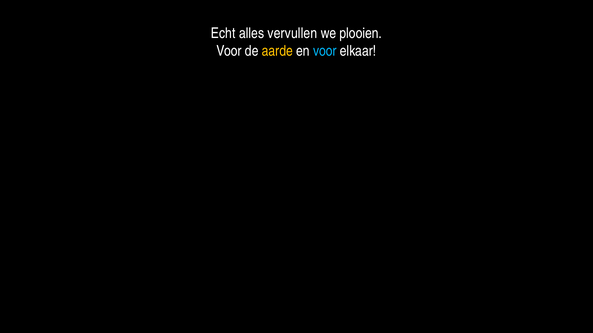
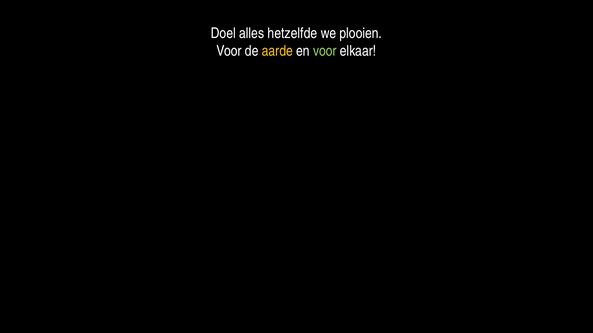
Echt: Echt -> Doel (223, 33)
vervullen: vervullen -> hetzelfde (292, 33)
voor colour: light blue -> light green (325, 51)
